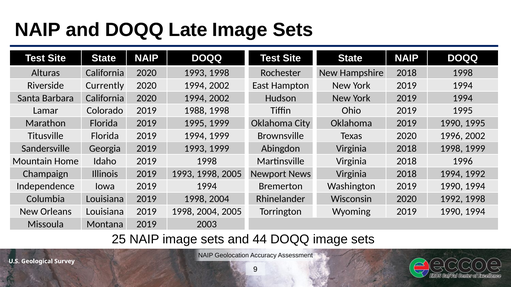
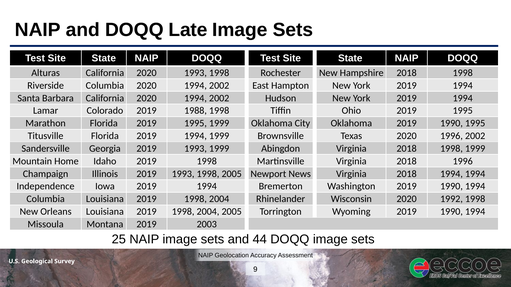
Riverside Currently: Currently -> Columbia (105, 86)
1994 1992: 1992 -> 1994 (475, 174)
